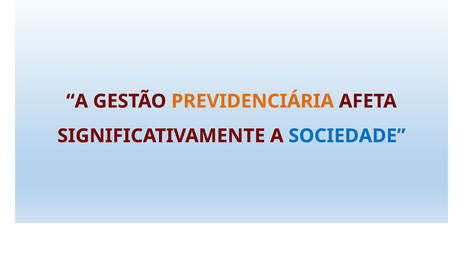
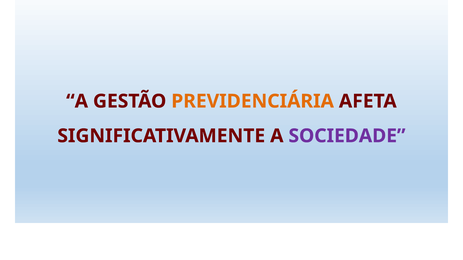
SOCIEDADE colour: blue -> purple (347, 136)
